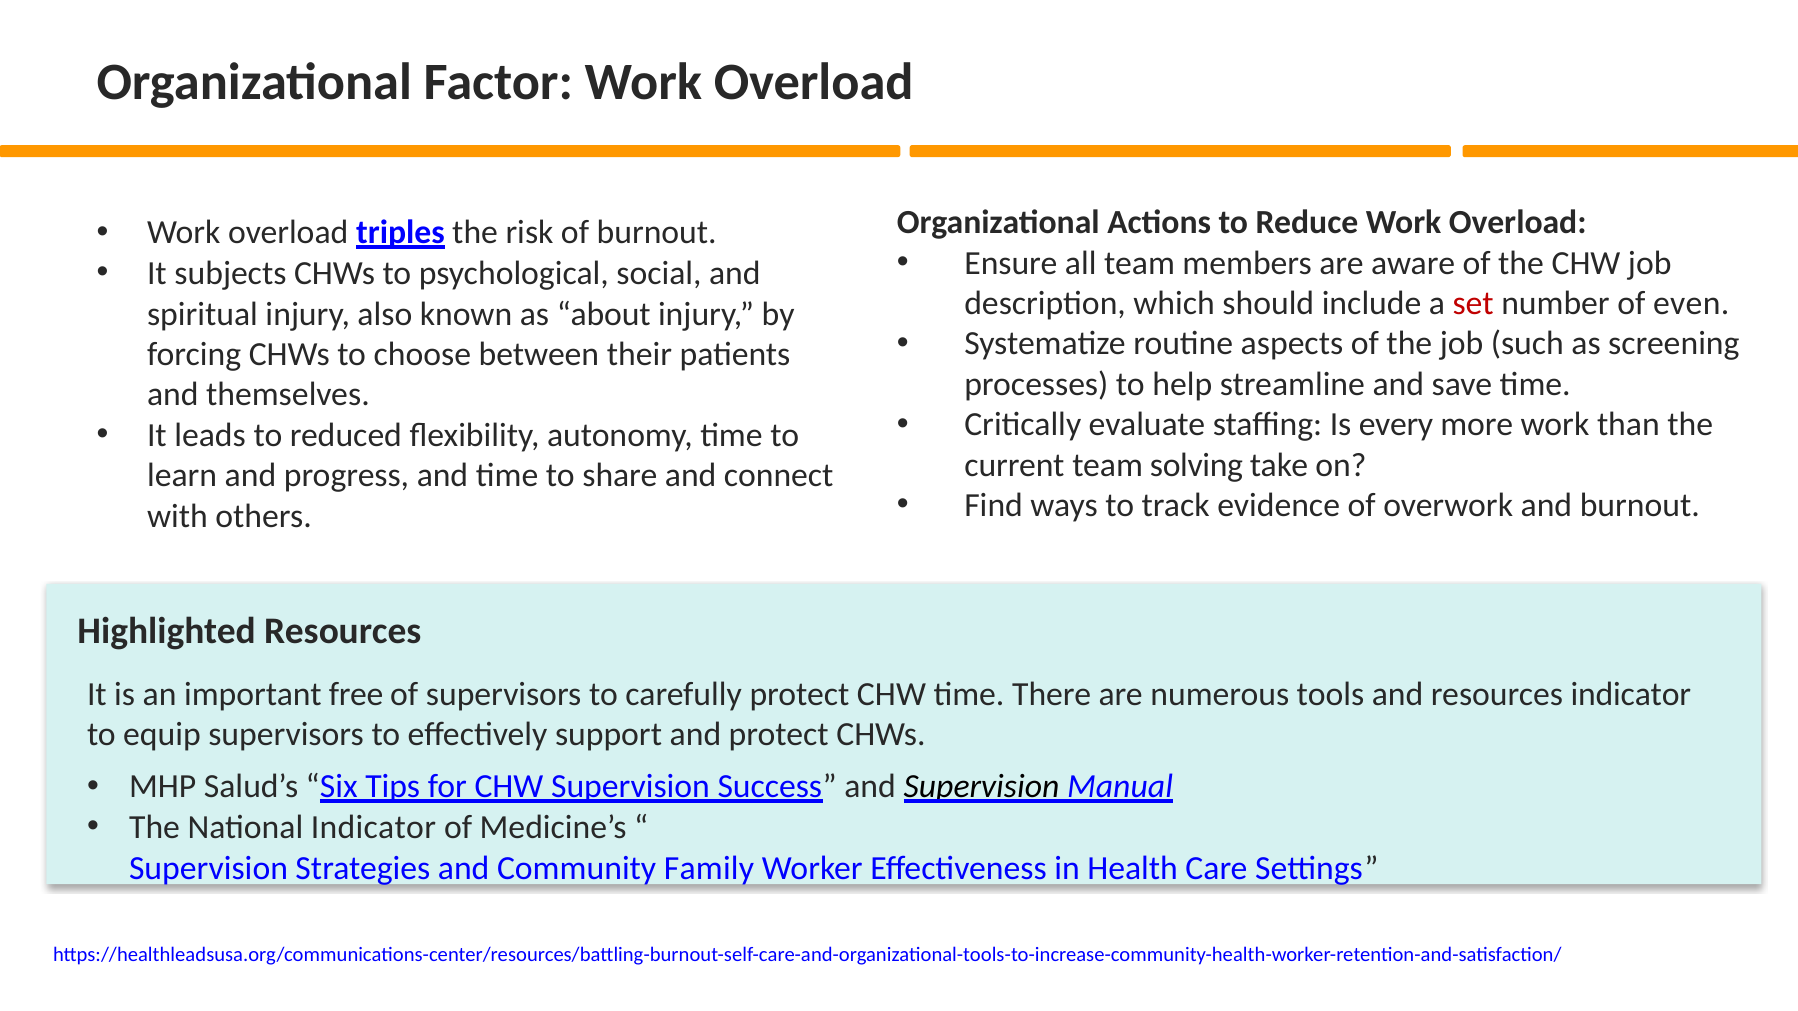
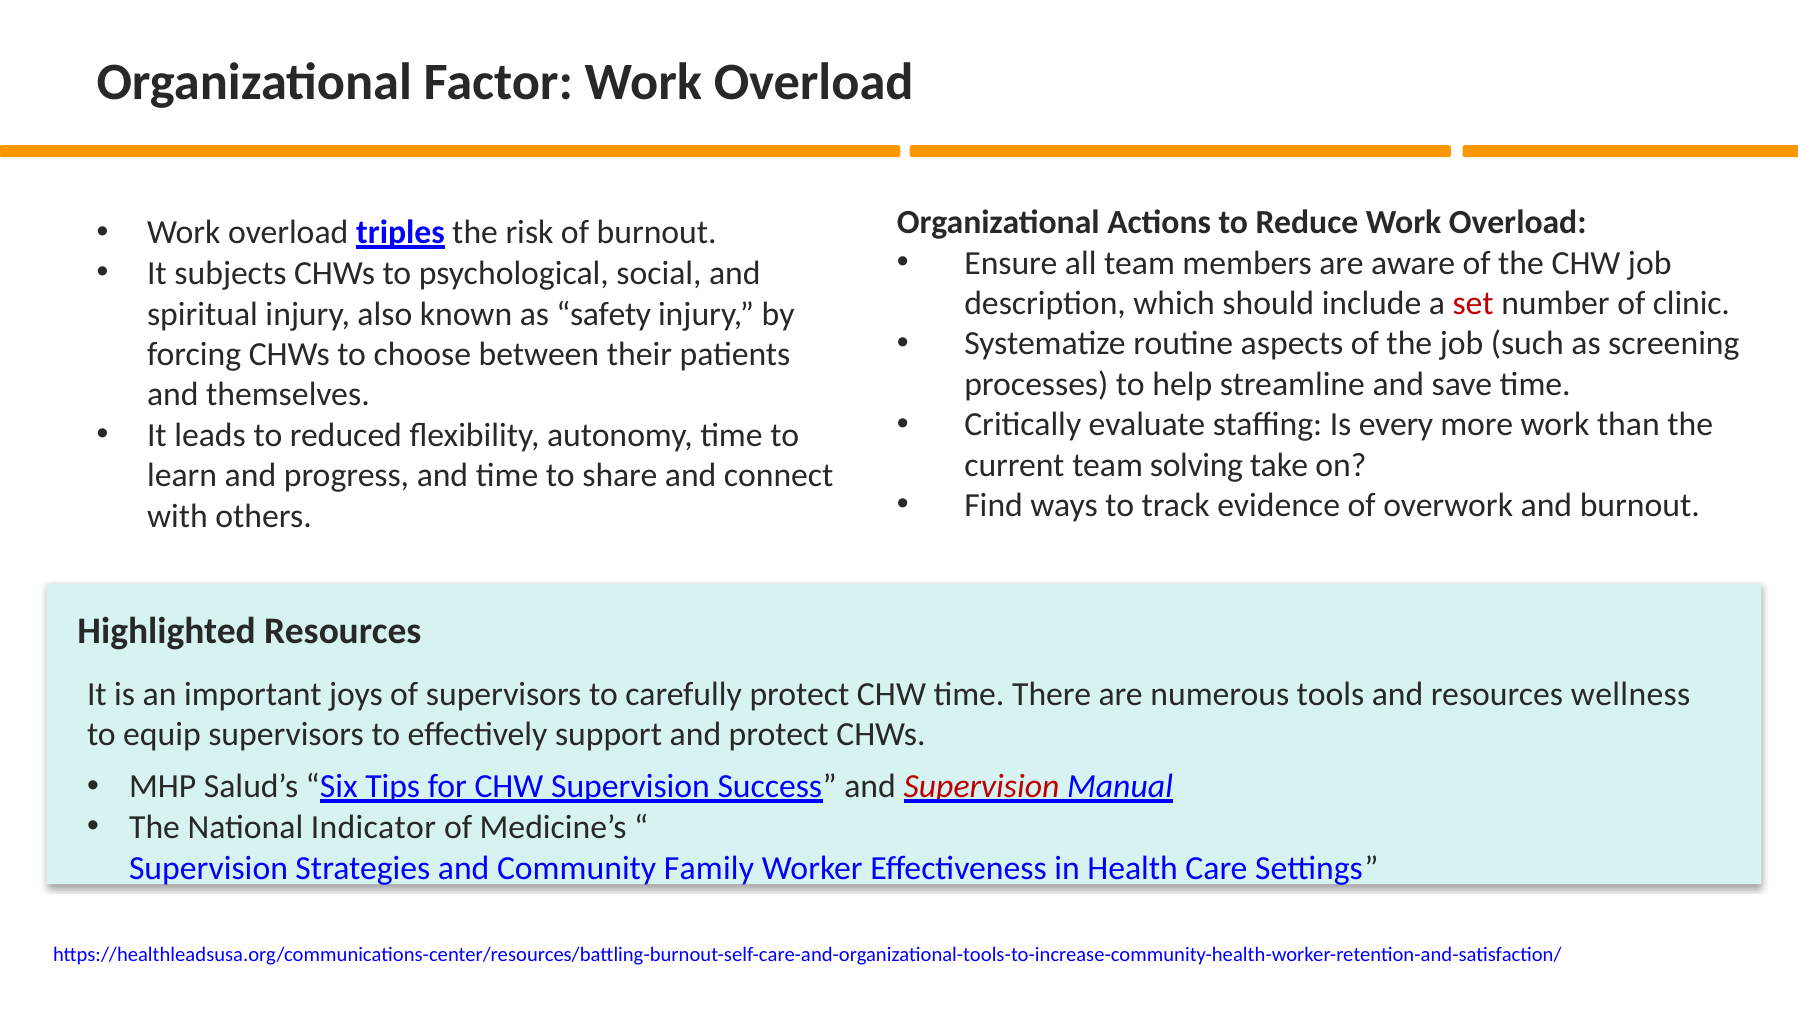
even: even -> clinic (1691, 303)
about: about -> safety (604, 314)
free: free -> joys (356, 695)
resources indicator: indicator -> wellness (1631, 695)
Supervision colour: black -> red (982, 787)
